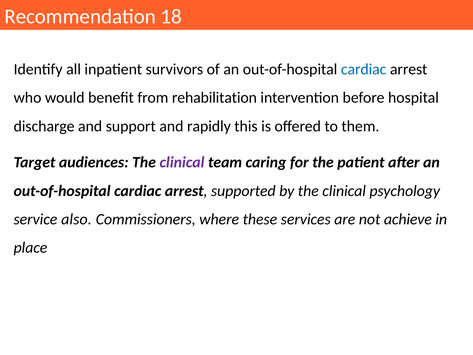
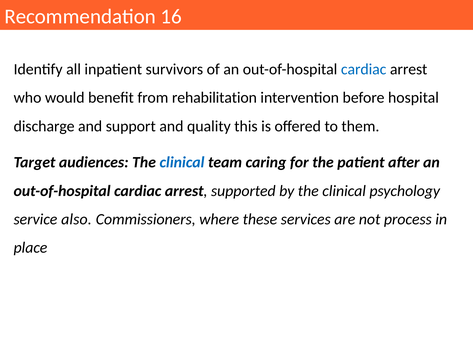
18: 18 -> 16 (171, 16)
rapidly: rapidly -> quality (209, 126)
clinical colour: purple -> blue (182, 162)
achieve: achieve -> process (408, 219)
